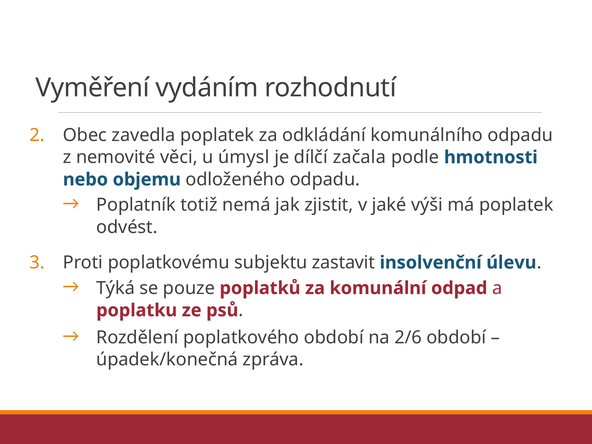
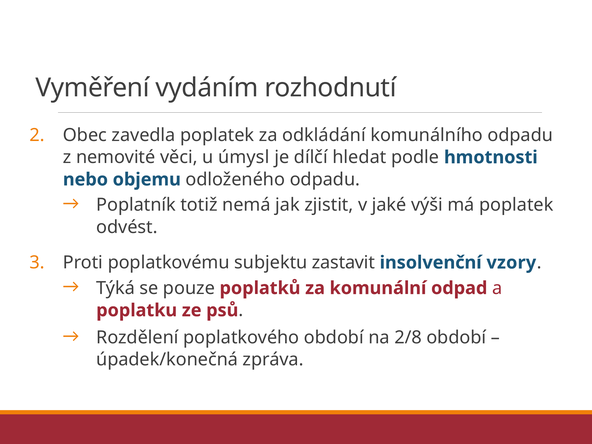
začala: začala -> hledat (359, 157)
úlevu: úlevu -> vzory (511, 263)
2/6: 2/6 -> 2/8 (408, 337)
